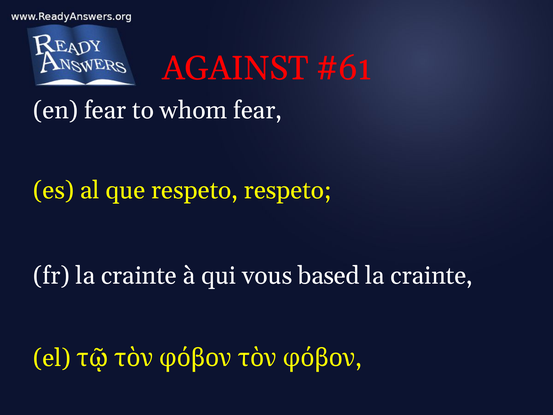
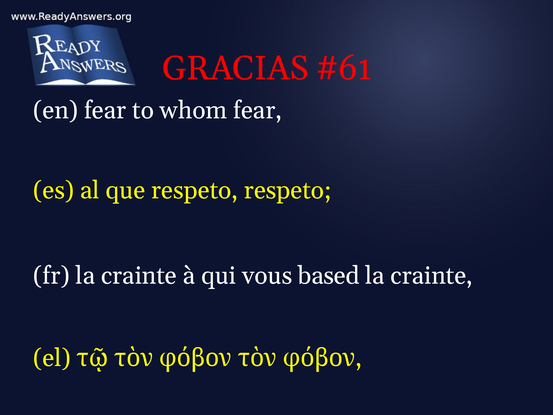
AGAINST: AGAINST -> GRACIAS (235, 68)
